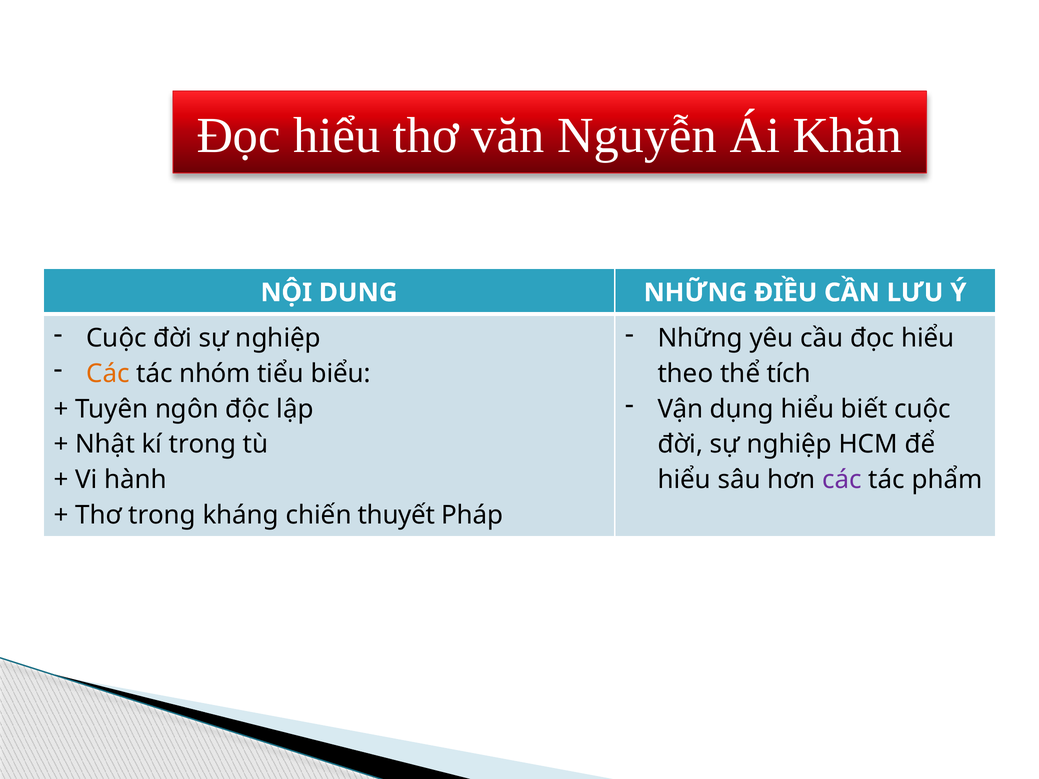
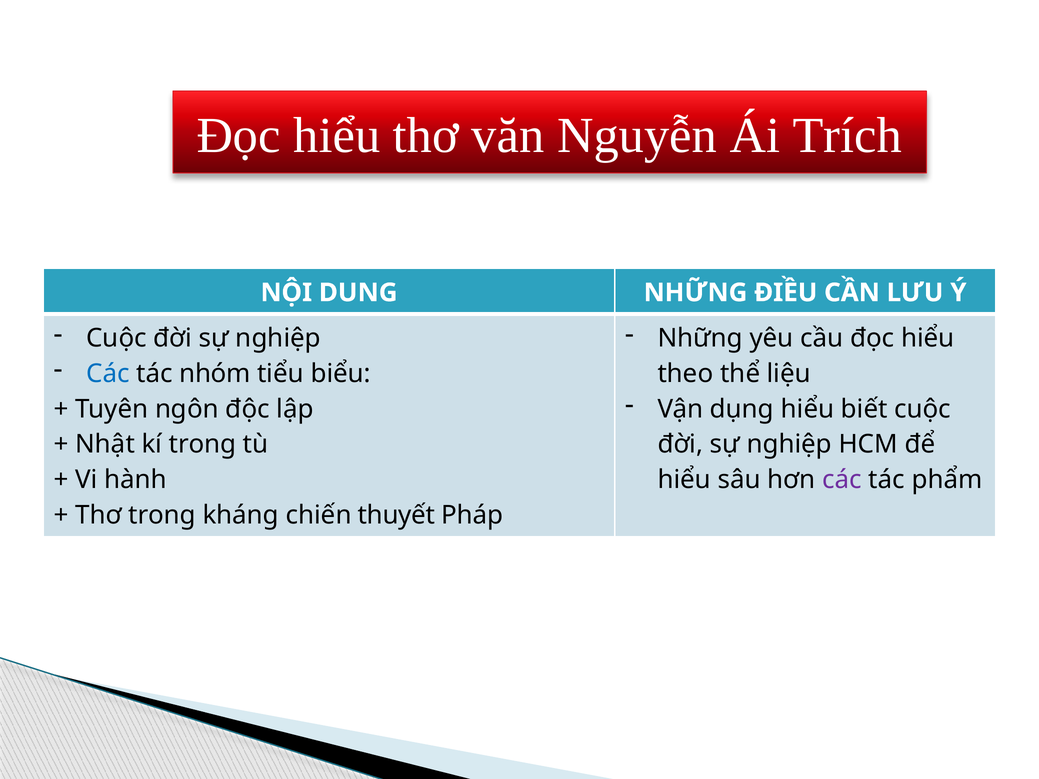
Khăn: Khăn -> Trích (847, 136)
Các colour: orange -> blue (108, 374)
tích: tích -> liệu (789, 374)
